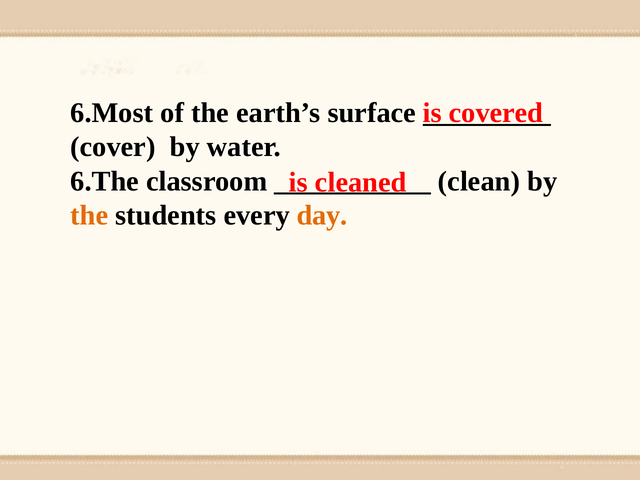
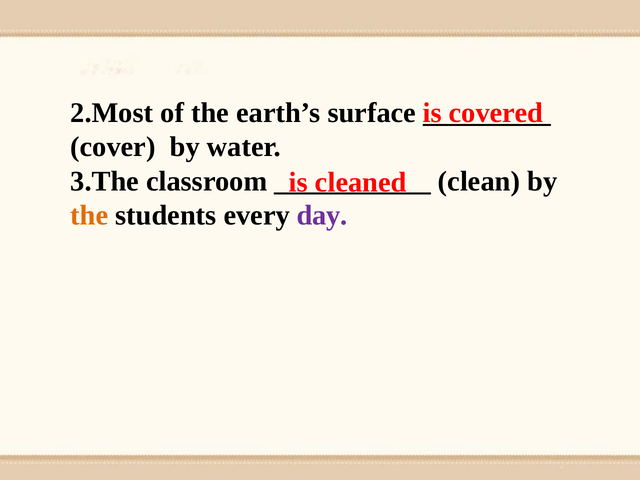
6.Most: 6.Most -> 2.Most (112, 113)
6.The: 6.The -> 3.The (105, 181)
day colour: orange -> purple (322, 215)
